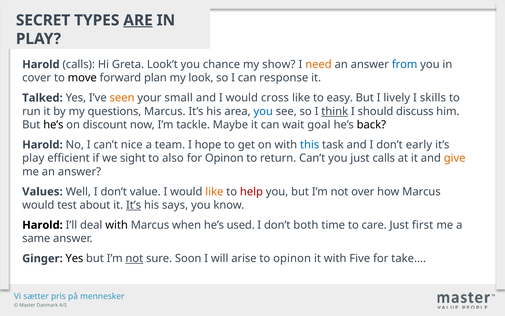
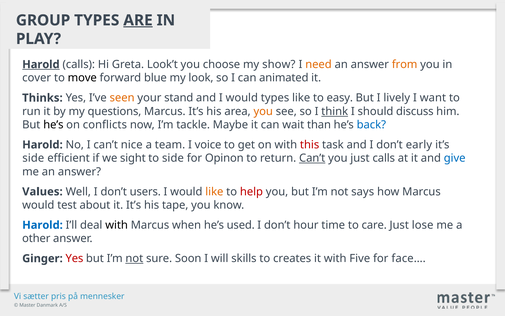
SECRET: SECRET -> GROUP (43, 20)
Harold underline: none -> present (41, 64)
chance: chance -> choose (221, 64)
from colour: blue -> orange (405, 64)
plan: plan -> blue (155, 78)
response: response -> animated (284, 78)
Talked: Talked -> Thinks (42, 98)
small: small -> stand (179, 98)
would cross: cross -> types (275, 98)
skills: skills -> want (433, 98)
you colour: blue -> orange (263, 111)
discount: discount -> conflicts (105, 125)
goal: goal -> than (319, 125)
back colour: black -> blue (371, 125)
hope: hope -> voice (208, 145)
this colour: blue -> red (310, 145)
play: play -> side (33, 158)
to also: also -> side (173, 158)
Can’t underline: none -> present (312, 158)
give colour: orange -> blue (455, 158)
value: value -> users (145, 191)
over: over -> says (363, 191)
It’s underline: present -> none (134, 205)
says: says -> tape (175, 205)
Harold colour: black -> blue (42, 225)
both: both -> hour (306, 225)
first: first -> lose (423, 225)
same: same -> other (36, 238)
Yes colour: black -> red (74, 258)
arise: arise -> skills (244, 258)
to opinon: opinon -> creates (292, 258)
take…: take… -> face… (409, 258)
